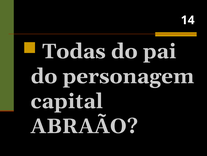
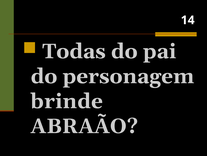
capital: capital -> brinde (67, 101)
